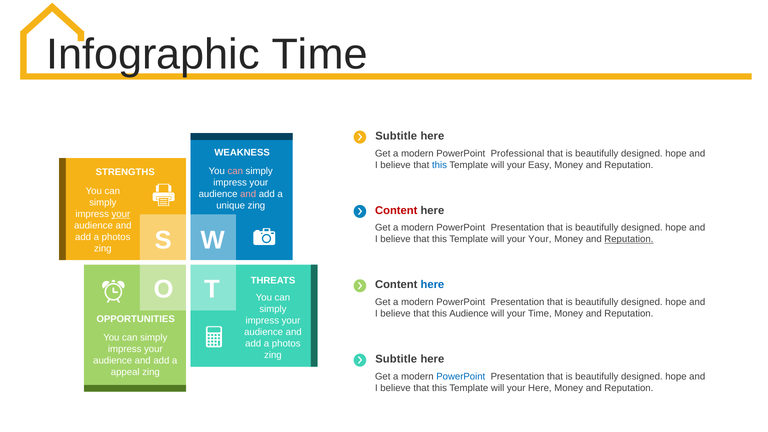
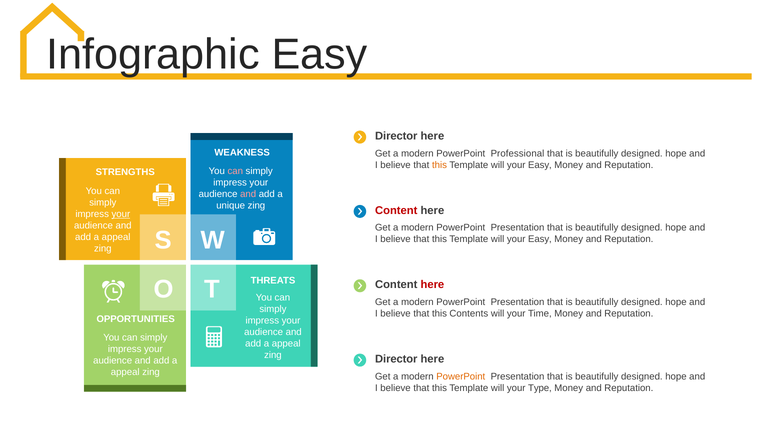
Infographic Time: Time -> Easy (320, 54)
Subtitle: Subtitle -> Director (396, 136)
this colour: blue -> orange (439, 165)
photos: photos -> appeal (116, 237)
Your: Your -> Easy (540, 239)
Reputation underline: present -> none (629, 239)
here colour: blue -> red (432, 285)
this Audience: Audience -> Contents (469, 314)
photos: photos -> appeal (286, 344)
Subtitle: Subtitle -> Director (396, 359)
PowerPoint colour: blue -> orange (461, 376)
your Here: Here -> Type (540, 388)
